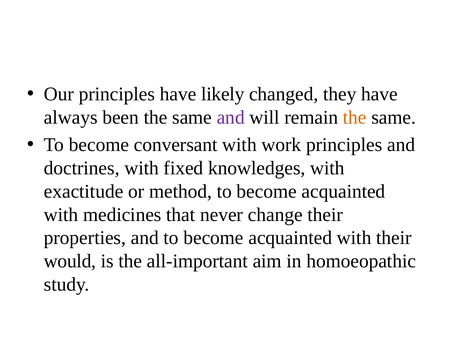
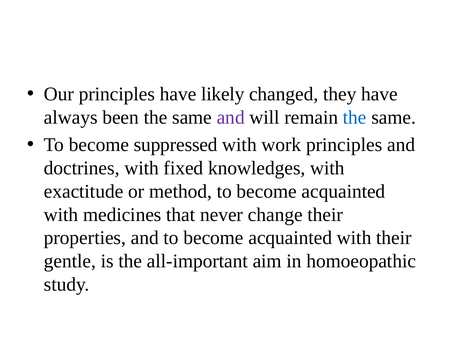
the colour: orange -> blue (355, 117)
conversant: conversant -> suppressed (176, 145)
would: would -> gentle (70, 261)
